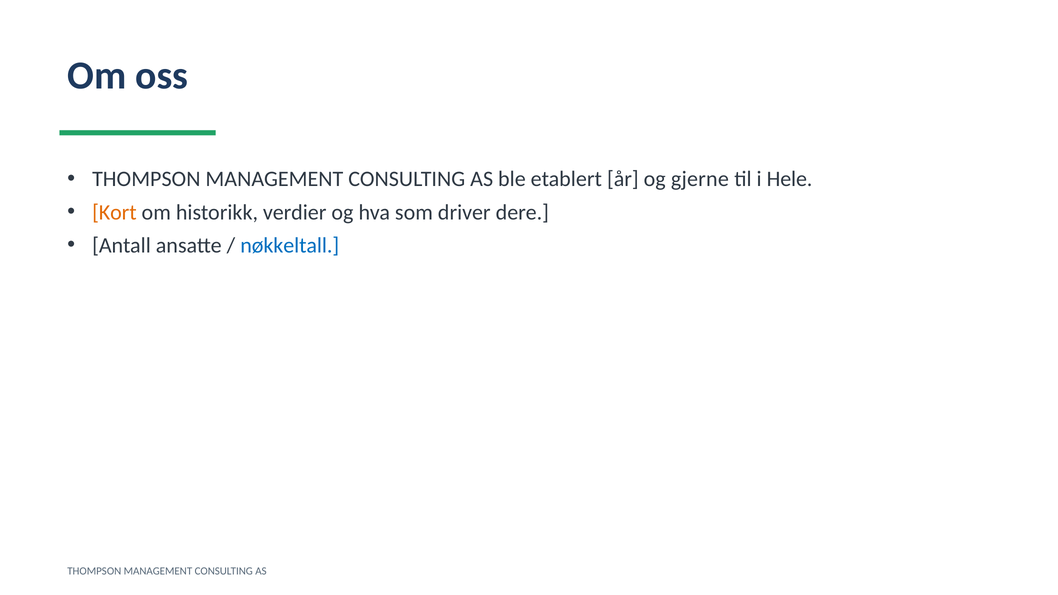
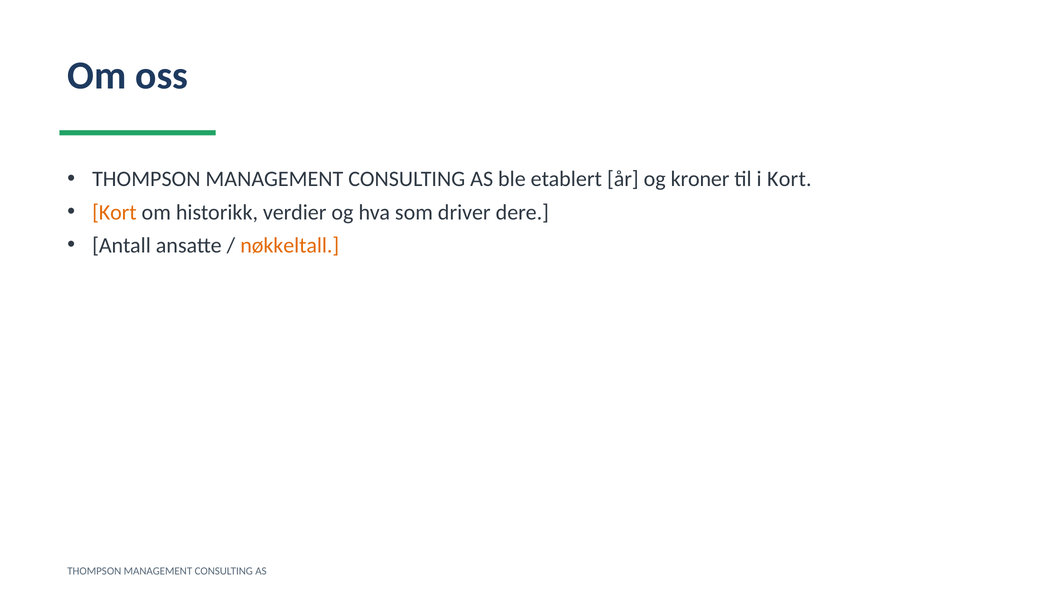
gjerne: gjerne -> kroner (700, 179)
i Hele: Hele -> Kort (789, 179)
nøkkeltall colour: blue -> orange (290, 245)
